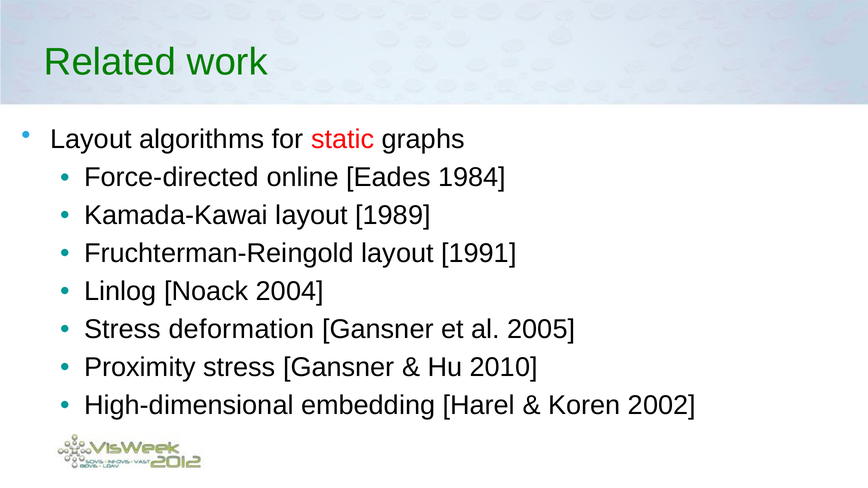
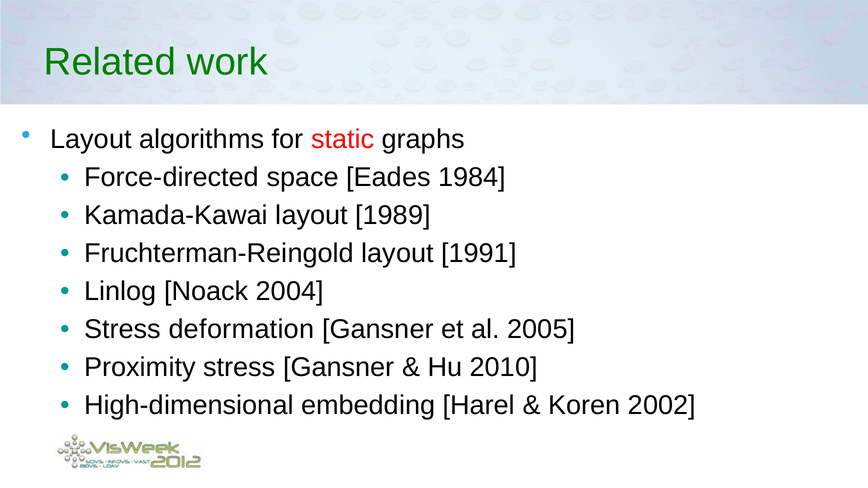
online: online -> space (303, 178)
